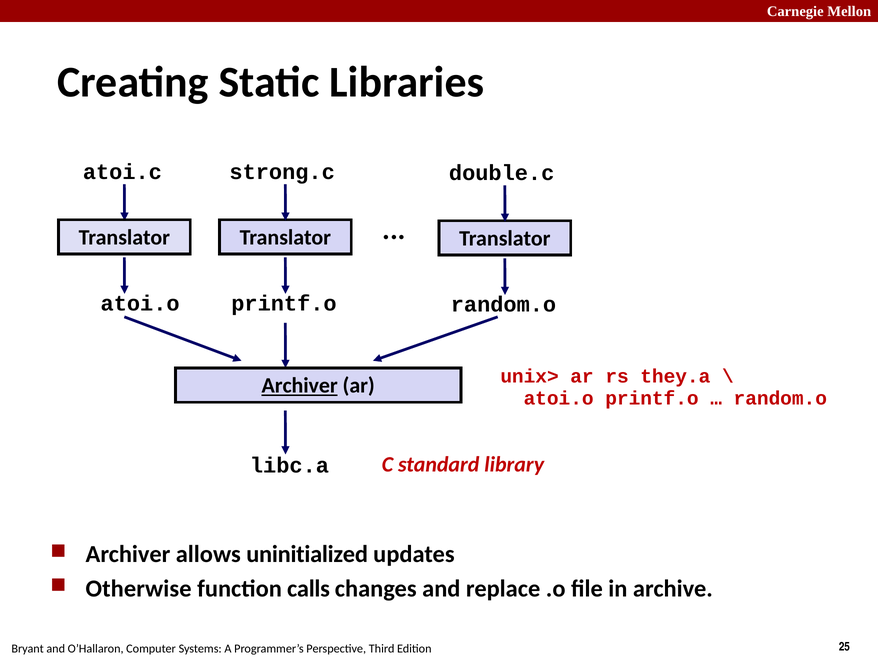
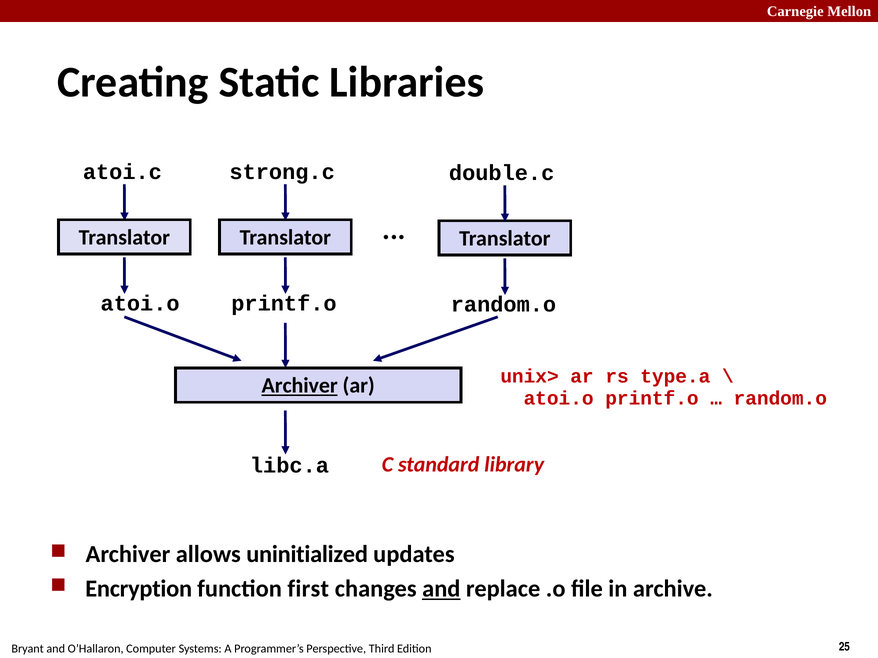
they.a: they.a -> type.a (675, 377)
Otherwise: Otherwise -> Encryption (139, 589)
calls: calls -> first (308, 589)
and underline: none -> present (441, 589)
